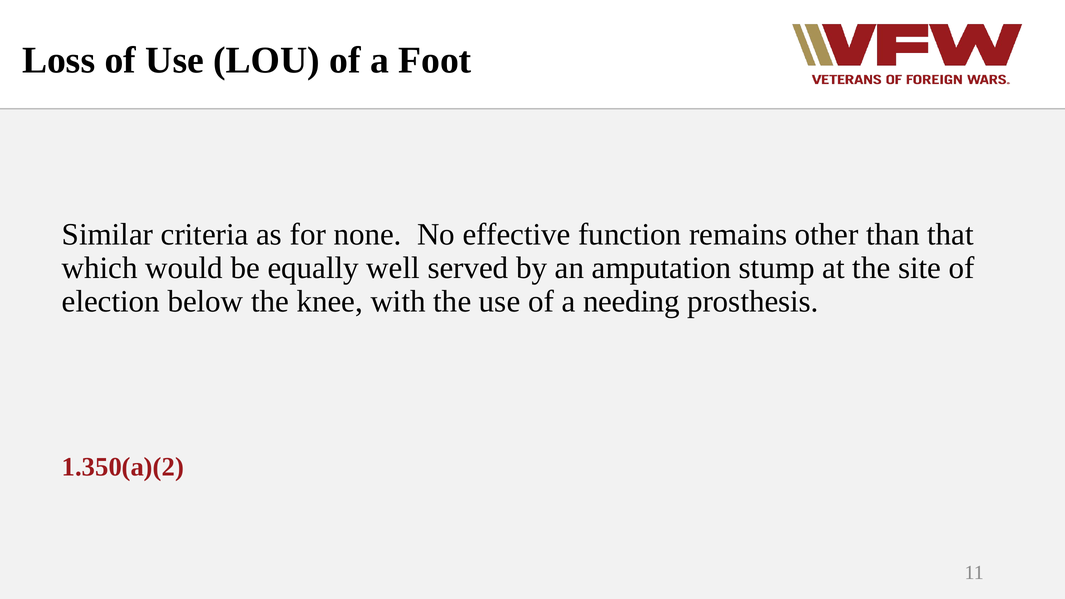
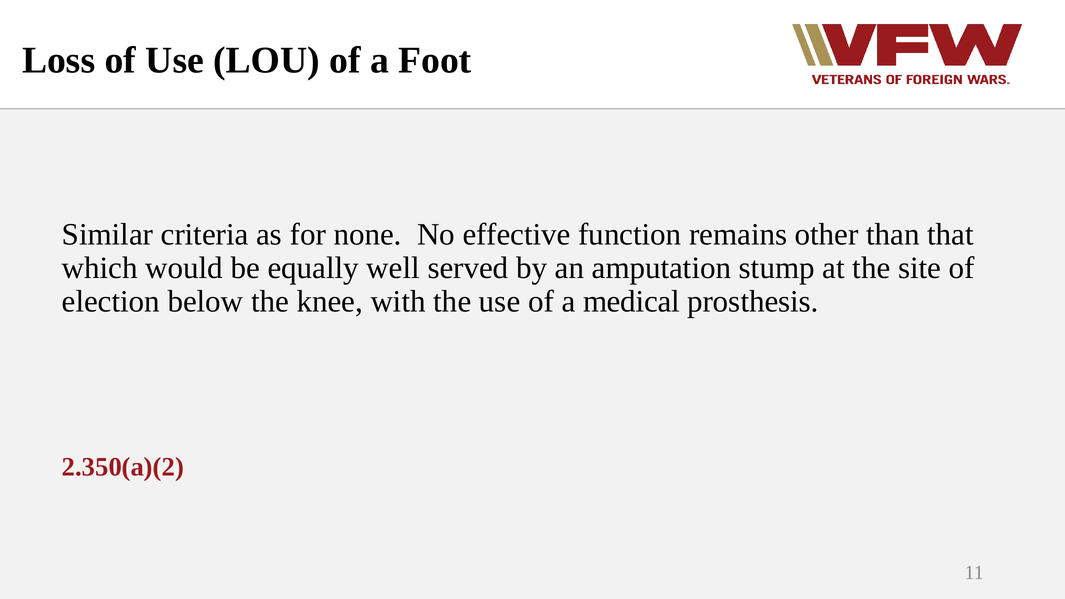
needing: needing -> medical (631, 302)
1.350(a)(2: 1.350(a)(2 -> 2.350(a)(2 (123, 467)
